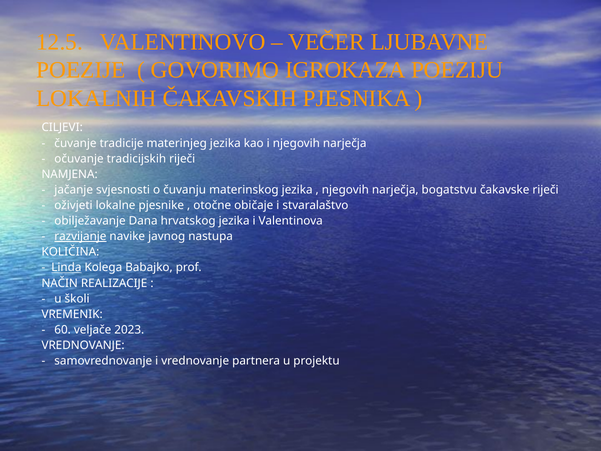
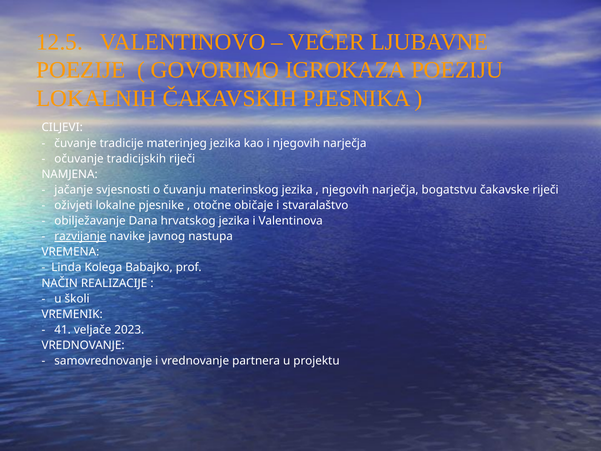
KOLIČINA: KOLIČINA -> VREMENA (70, 252)
Linda underline: present -> none (66, 267)
60: 60 -> 41 (63, 330)
